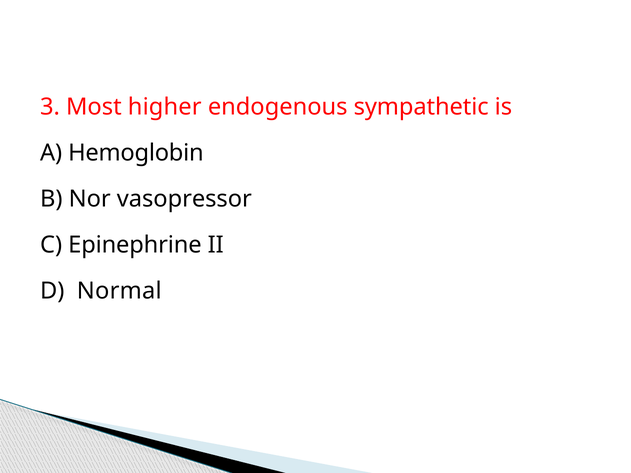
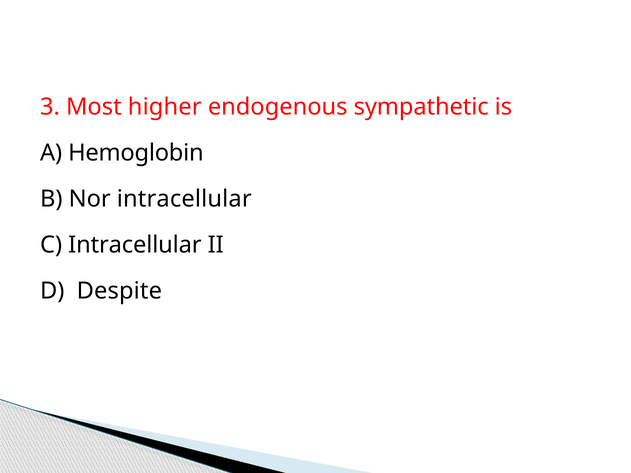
Nor vasopressor: vasopressor -> intracellular (184, 199)
C Epinephrine: Epinephrine -> Intracellular (135, 245)
Normal: Normal -> Despite (119, 291)
